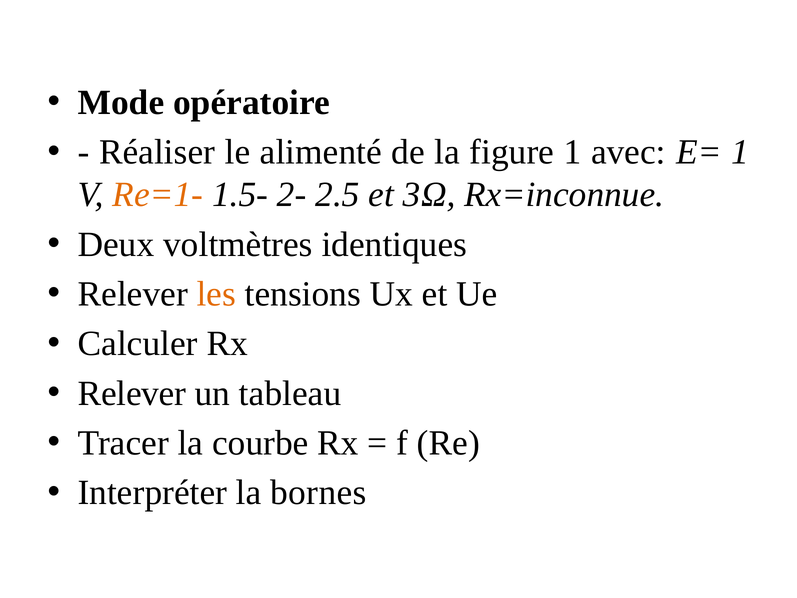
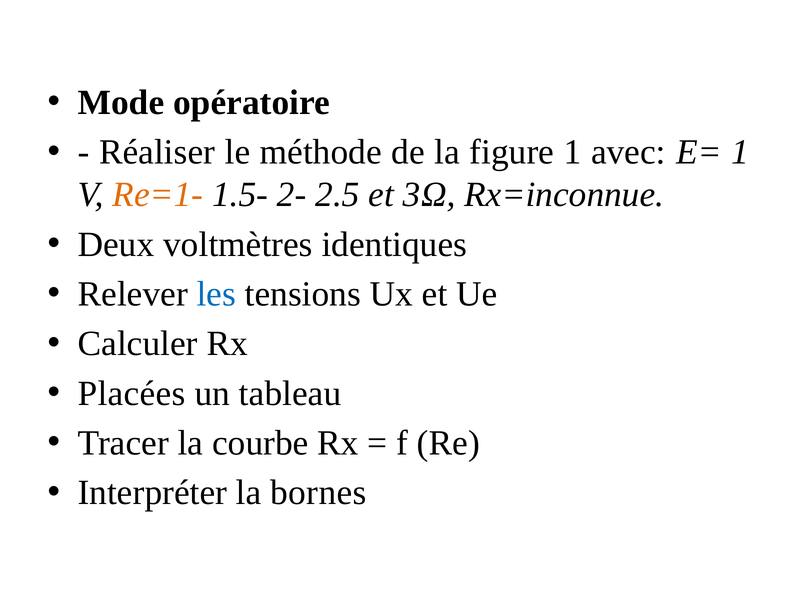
alimenté: alimenté -> méthode (321, 152)
les colour: orange -> blue (216, 294)
Relever: Relever -> Placées (132, 393)
